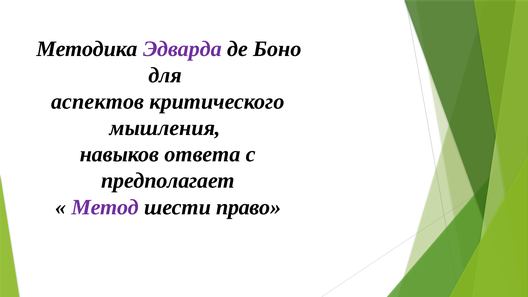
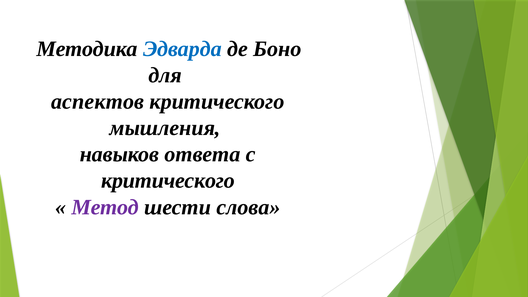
Эдварда colour: purple -> blue (182, 49)
предполагает: предполагает -> критического (168, 181)
право: право -> слова (248, 207)
